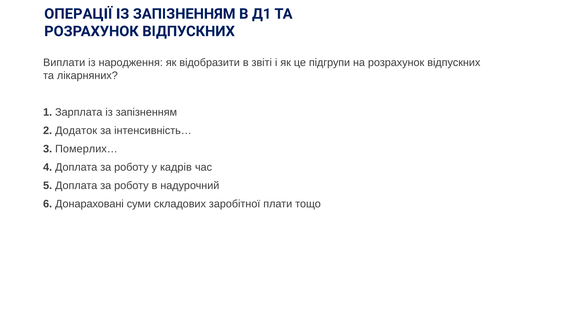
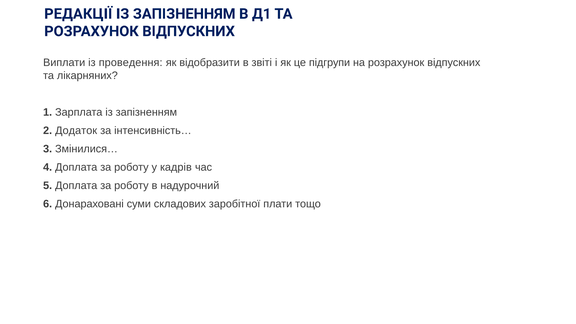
ОПЕРАЦІЇ: ОПЕРАЦІЇ -> РЕДАКЦІЇ (78, 14)
народження: народження -> проведення (131, 63)
Померлих…: Померлих… -> Змінилися… (86, 149)
